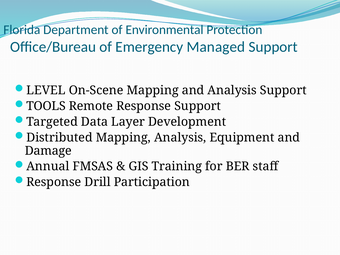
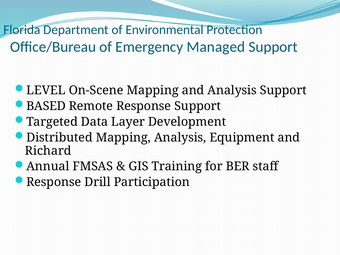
TOOLS: TOOLS -> BASED (46, 106)
Damage: Damage -> Richard (48, 151)
